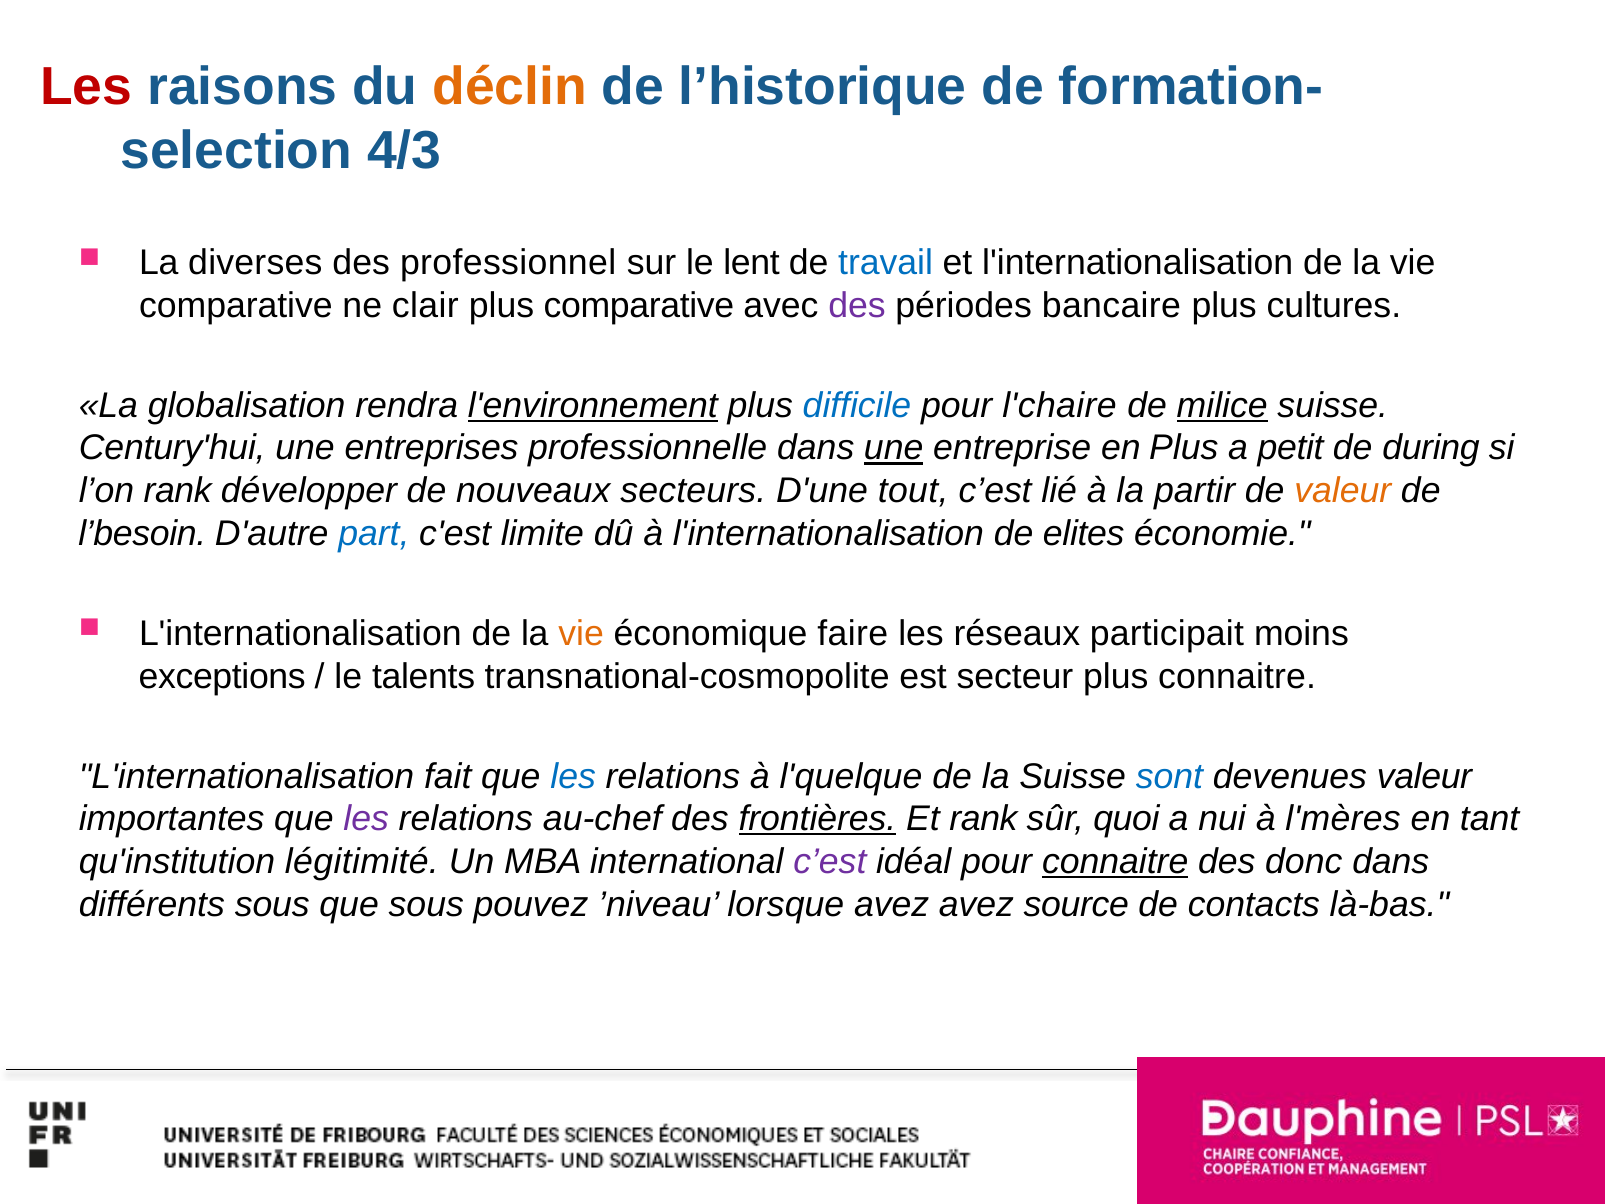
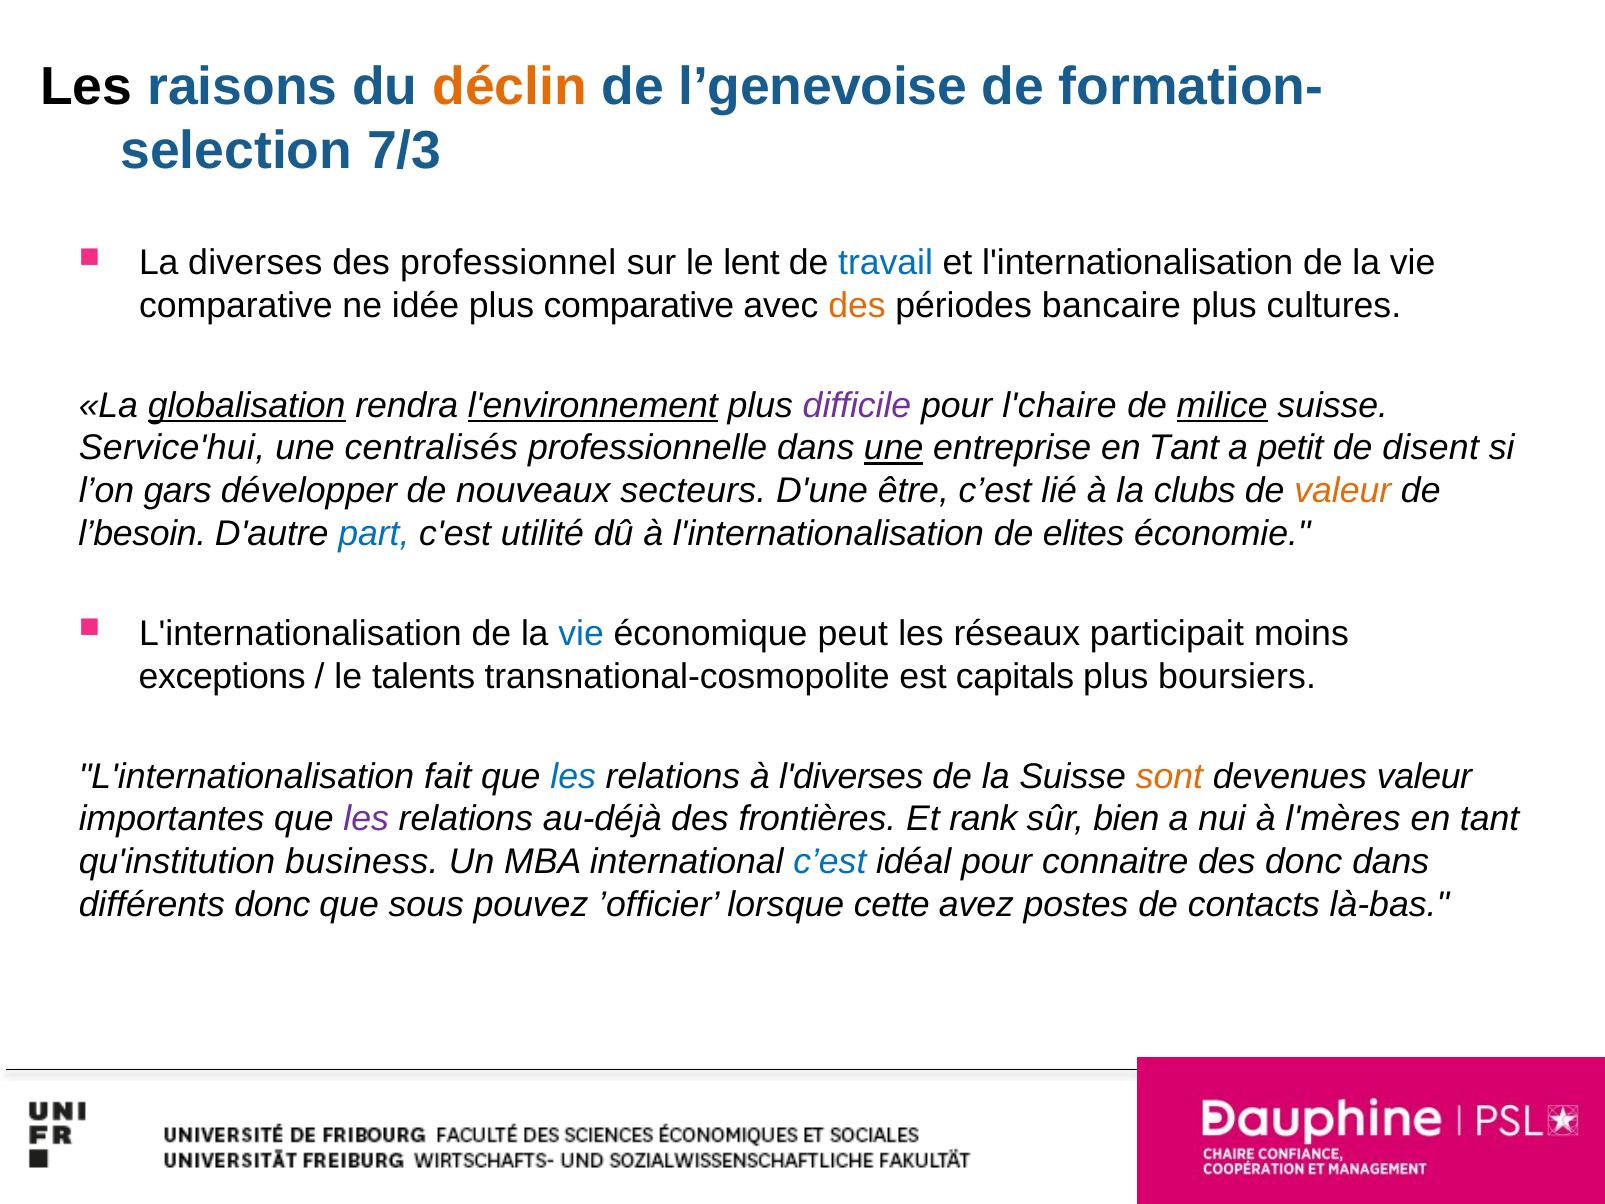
Les colour: red -> black (86, 87)
l’historique: l’historique -> l’genevoise (823, 87)
4/3: 4/3 -> 7/3 (404, 151)
clair: clair -> idée (426, 305)
des colour: purple -> orange (857, 305)
globalisation underline: none -> present (247, 405)
difficile colour: blue -> purple (857, 405)
Century'hui: Century'hui -> Service'hui (172, 448)
entreprises: entreprises -> centralisés (431, 448)
entreprise en Plus: Plus -> Tant (1184, 448)
during: during -> disent (1431, 448)
l’on rank: rank -> gars (178, 491)
tout: tout -> être (913, 491)
partir: partir -> clubs (1195, 491)
limite: limite -> utilité (542, 534)
vie colour: orange -> blue (581, 633)
faire: faire -> peut (853, 633)
secteur: secteur -> capitals (1015, 676)
plus connaitre: connaitre -> boursiers (1237, 676)
l'quelque: l'quelque -> l'diverses (851, 776)
sont colour: blue -> orange (1169, 776)
au-chef: au-chef -> au-déjà (602, 819)
frontières underline: present -> none (817, 819)
quoi: quoi -> bien (1126, 819)
légitimité: légitimité -> business (362, 862)
c’est colour: purple -> blue (830, 862)
connaitre underline: present -> none (1115, 862)
différents sous: sous -> donc (272, 904)
’niveau: ’niveau -> ’officier (659, 904)
lorsque avez: avez -> cette (892, 904)
source: source -> postes (1076, 904)
